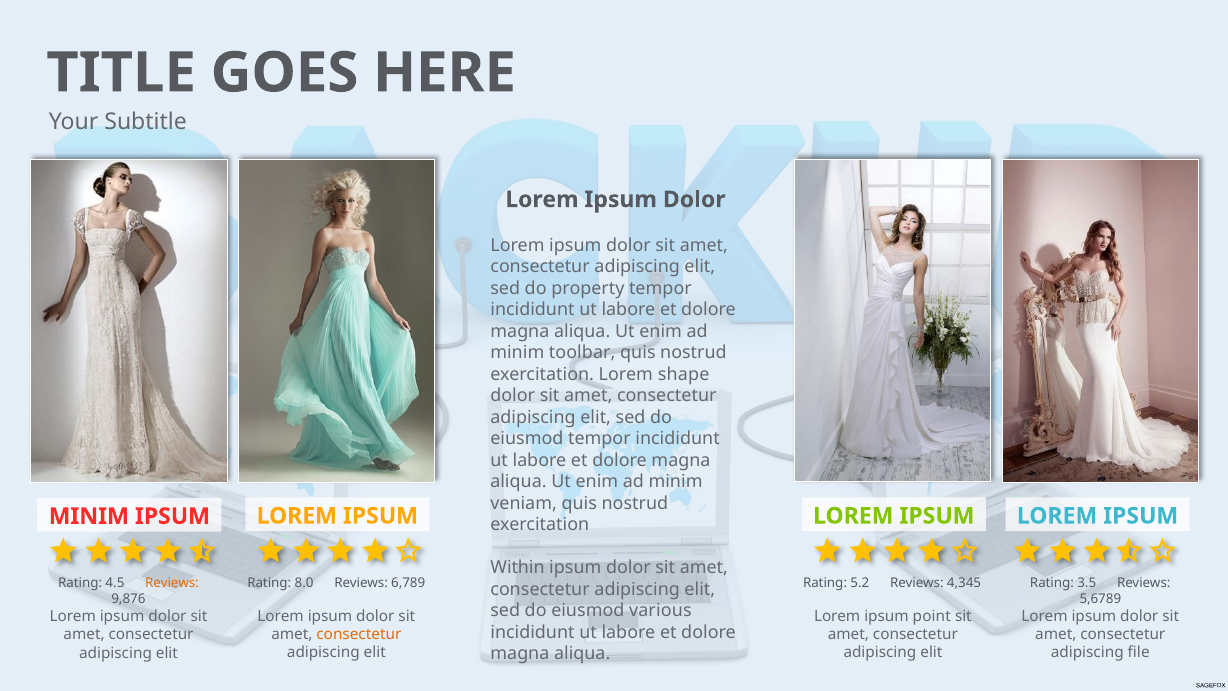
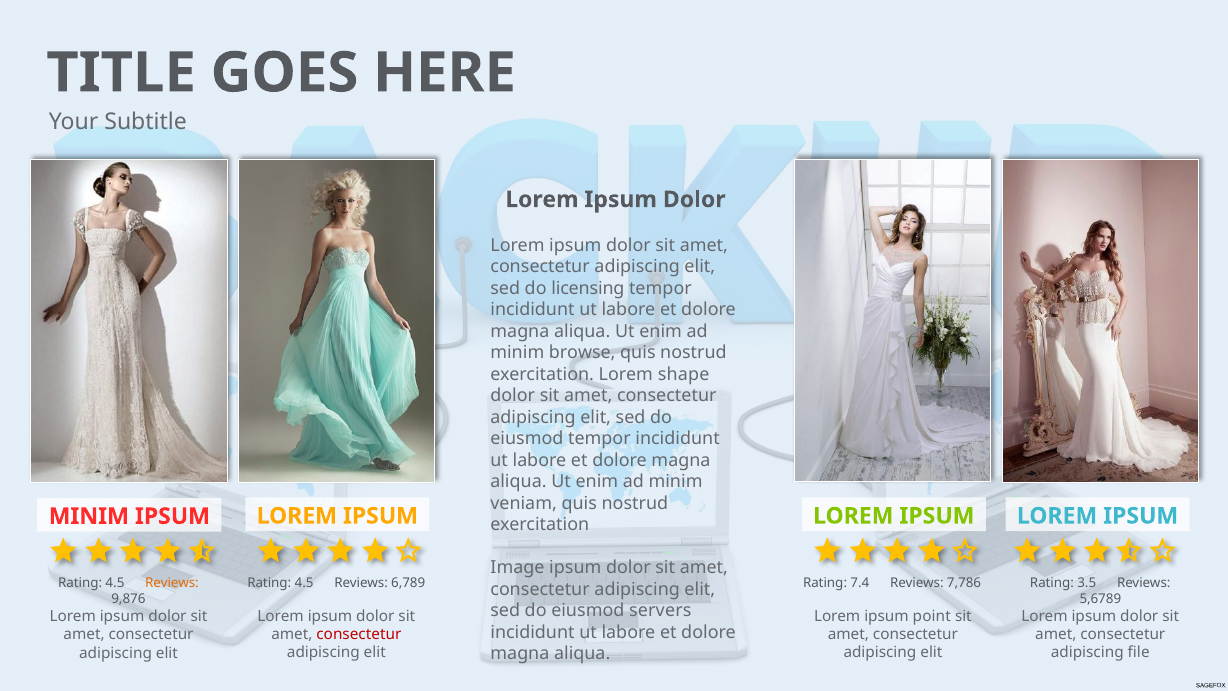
property: property -> licensing (588, 288)
toolbar: toolbar -> browse (582, 353)
Within: Within -> Image (517, 568)
8.0: 8.0 -> 4.5 (304, 582)
5.2: 5.2 -> 7.4 (860, 582)
4,345: 4,345 -> 7,786 (964, 582)
various: various -> servers (660, 611)
consectetur colour: orange -> red (359, 634)
